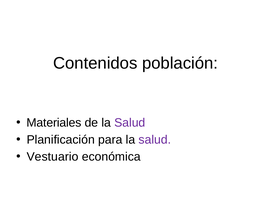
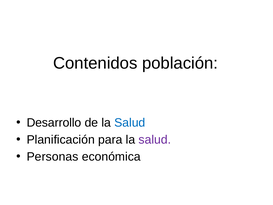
Materiales: Materiales -> Desarrollo (54, 123)
Salud colour: purple -> blue (130, 123)
Vestuario: Vestuario -> Personas (53, 157)
